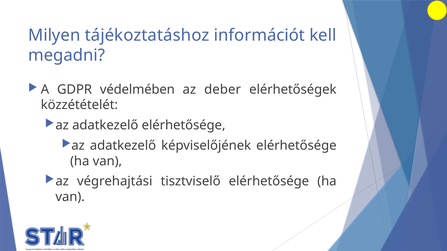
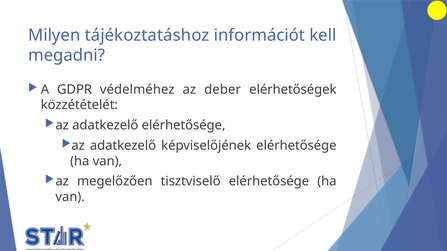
védelmében: védelmében -> védelméhez (137, 90)
végrehajtási: végrehajtási -> megelőzően (115, 182)
